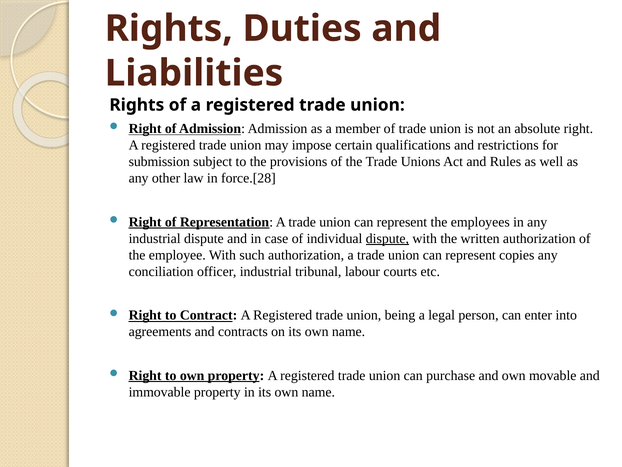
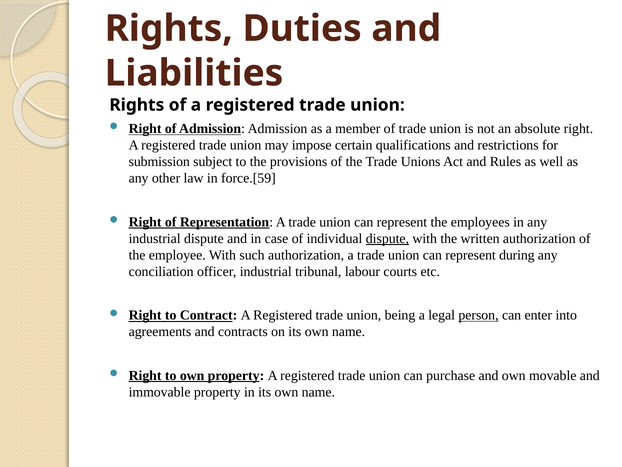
force.[28: force.[28 -> force.[59 (248, 178)
copies: copies -> during (517, 255)
person underline: none -> present (479, 315)
